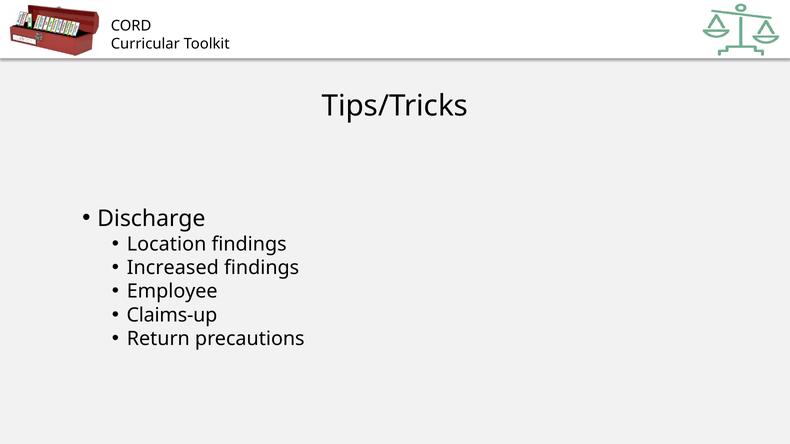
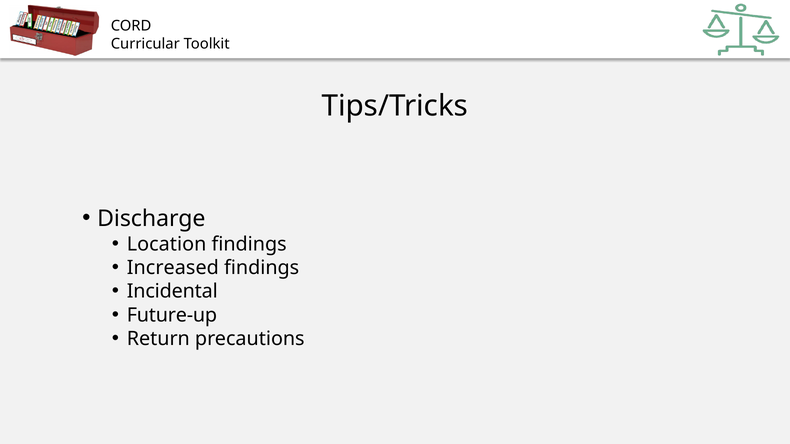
Employee: Employee -> Incidental (172, 292)
Claims-up: Claims-up -> Future-up (172, 315)
